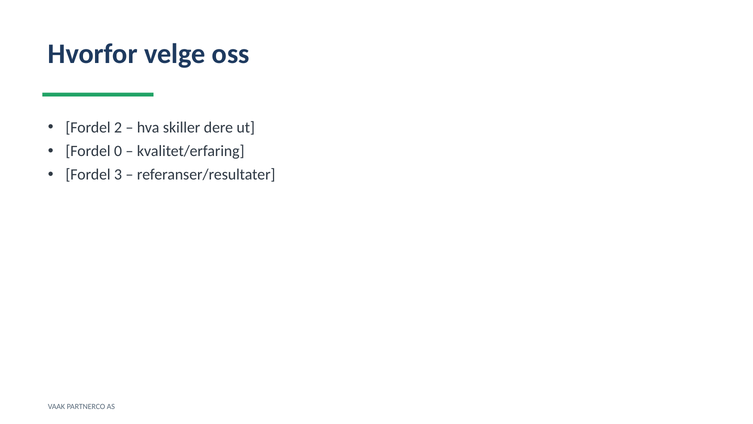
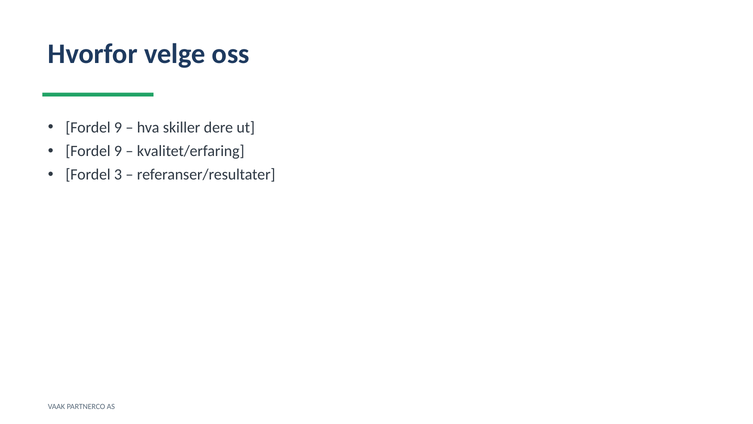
2: 2 -> 9 (118, 128)
0: 0 -> 9 (118, 151)
